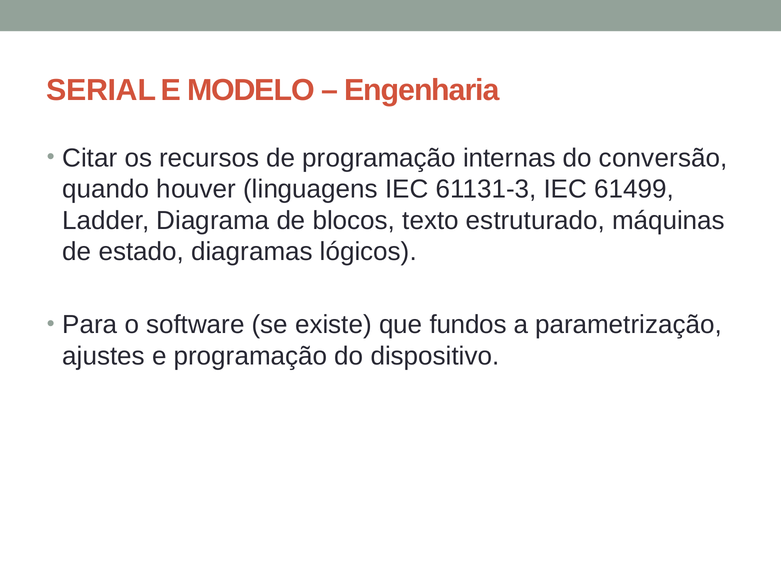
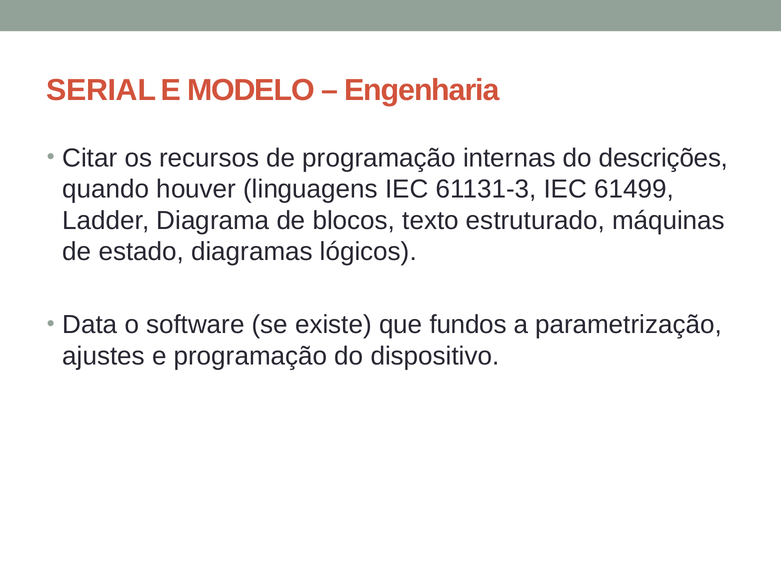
conversão: conversão -> descrições (664, 158)
Para: Para -> Data (90, 325)
